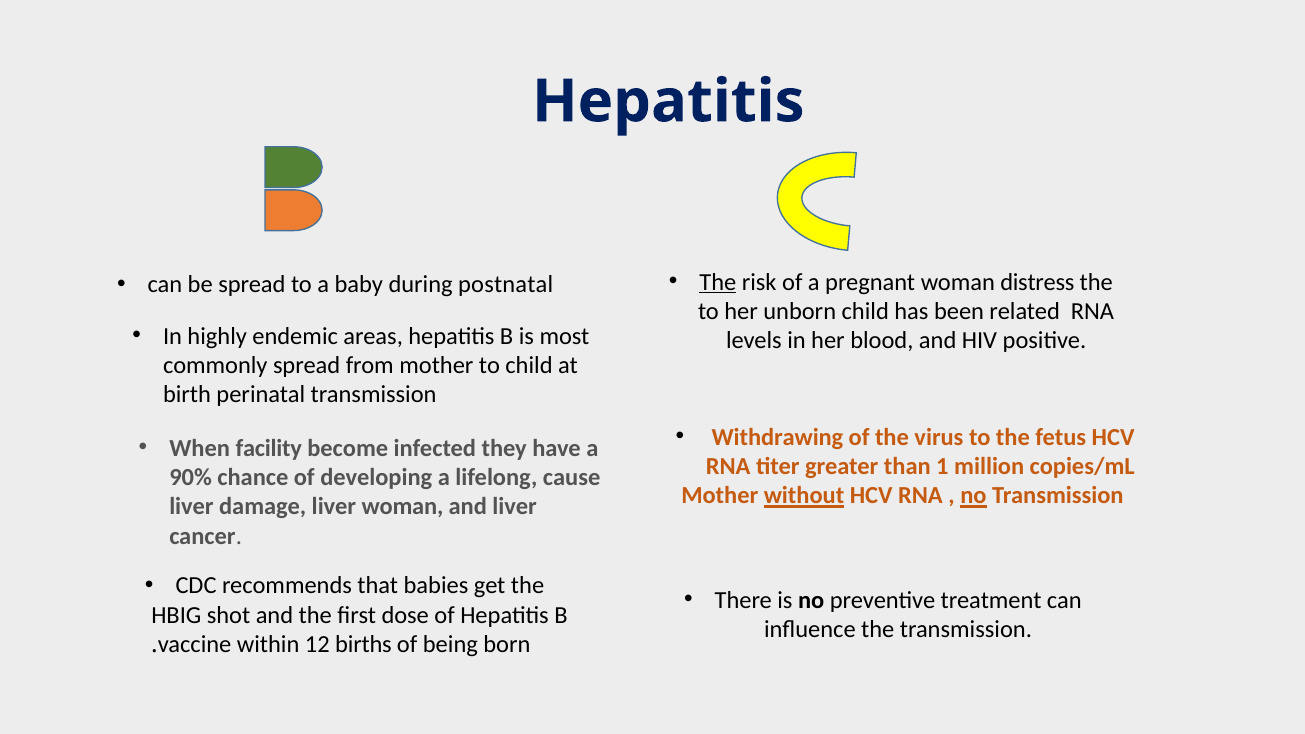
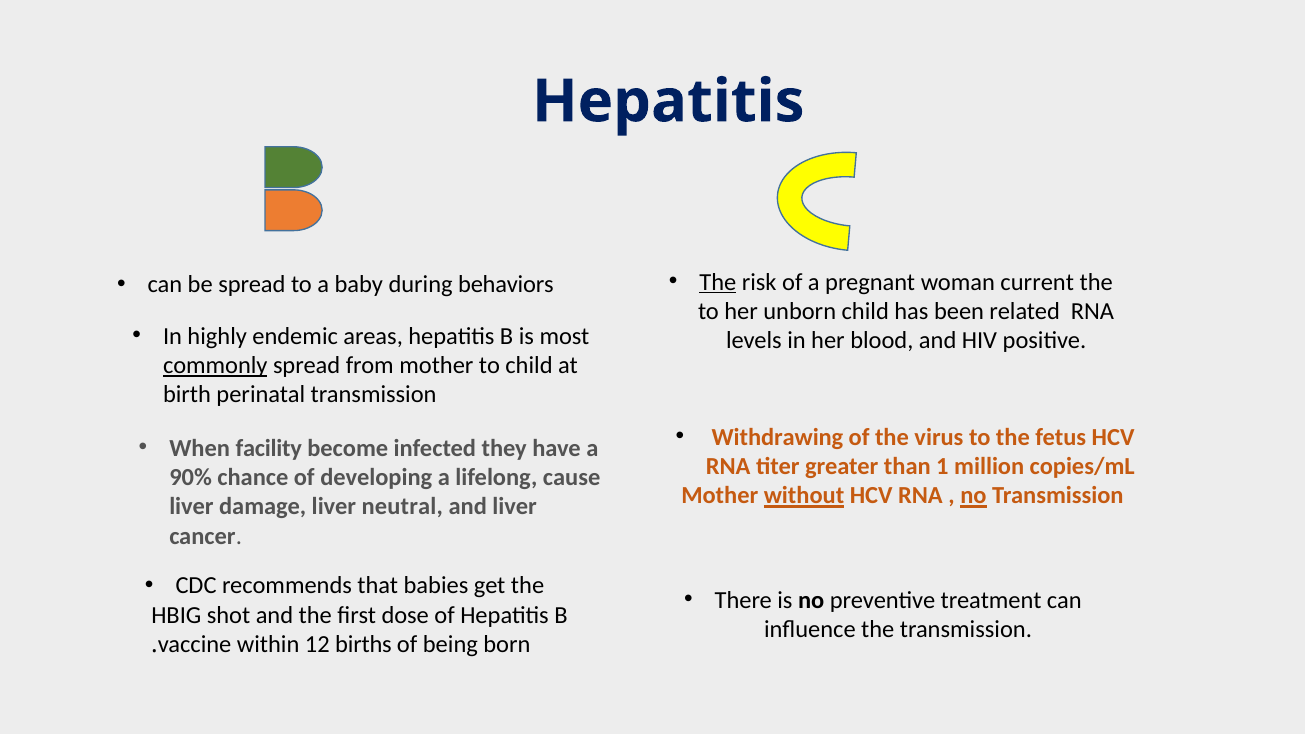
distress: distress -> current (1037, 282)
postnatal: postnatal -> behaviors (506, 285)
commonly underline: none -> present (215, 366)
liver woman: woman -> neutral (402, 507)
